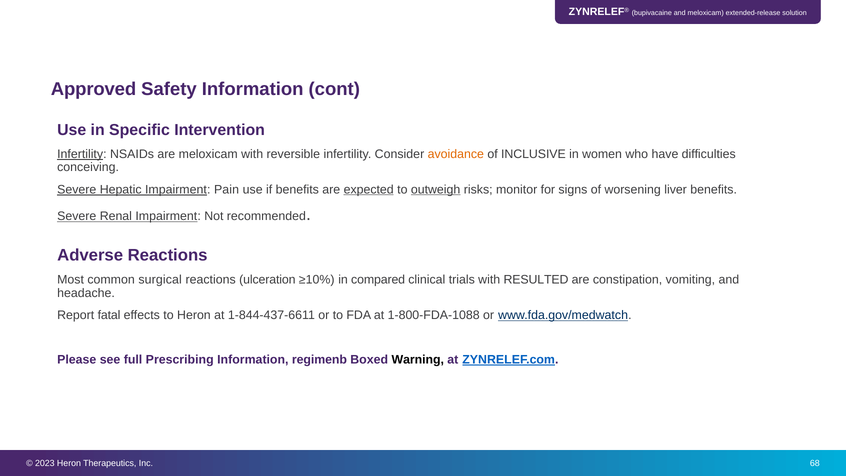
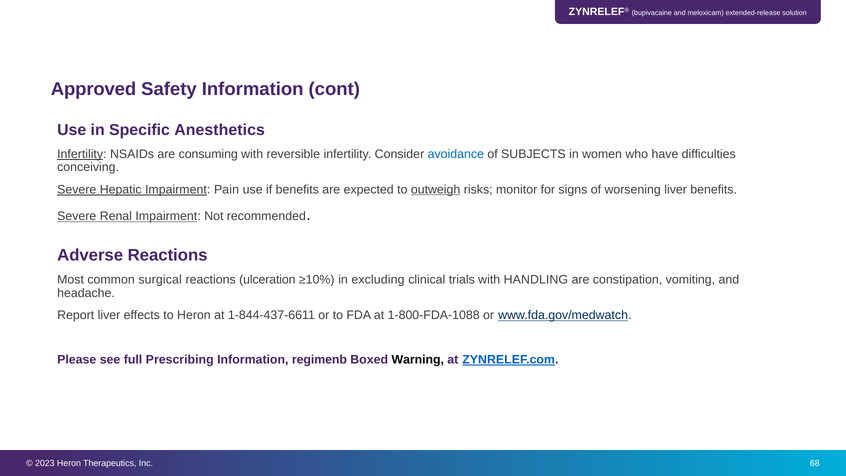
Intervention: Intervention -> Anesthetics (220, 130)
are meloxicam: meloxicam -> consuming (208, 154)
avoidance colour: orange -> blue (456, 154)
INCLUSIVE: INCLUSIVE -> SUBJECTS (533, 154)
expected underline: present -> none (369, 189)
compared: compared -> excluding (378, 280)
RESULTED: RESULTED -> HANDLING (536, 280)
Report fatal: fatal -> liver (109, 315)
